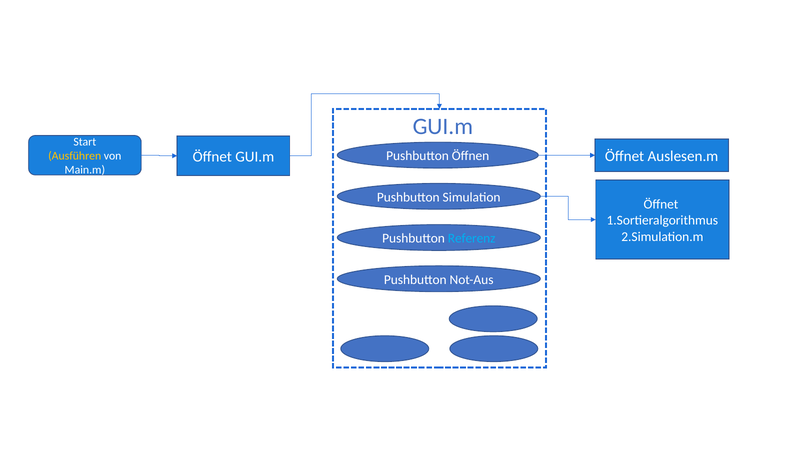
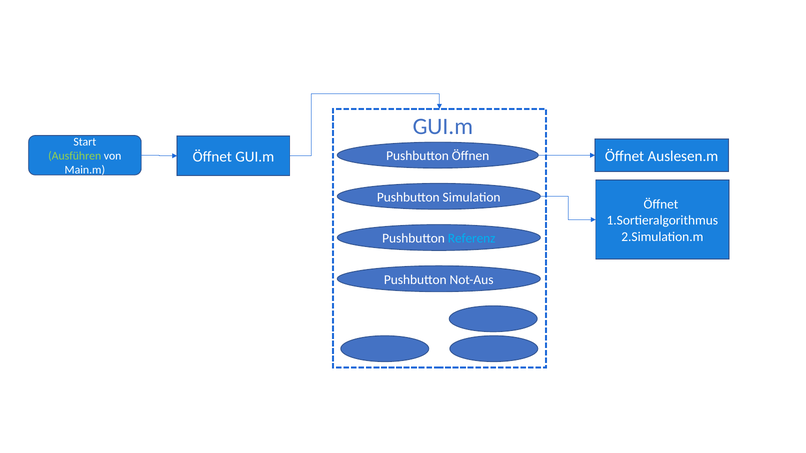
Ausführen colour: yellow -> light green (75, 156)
